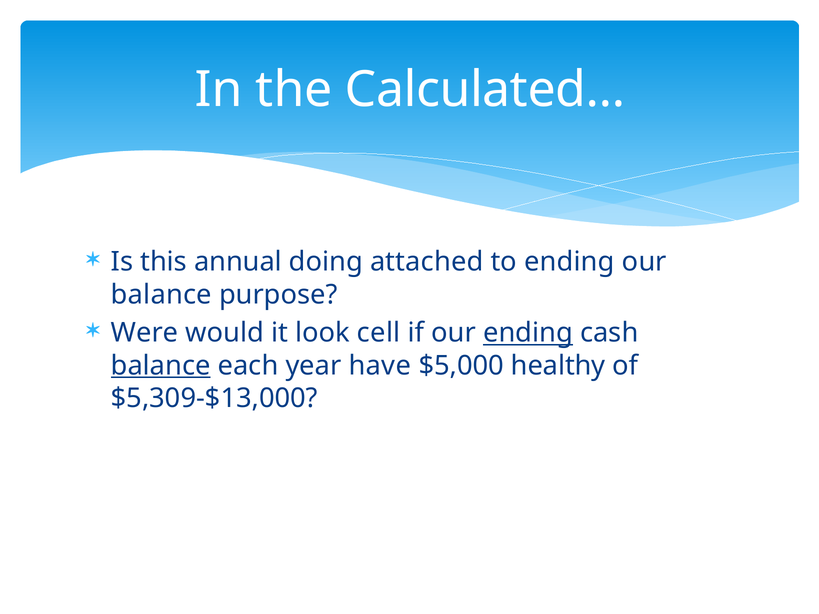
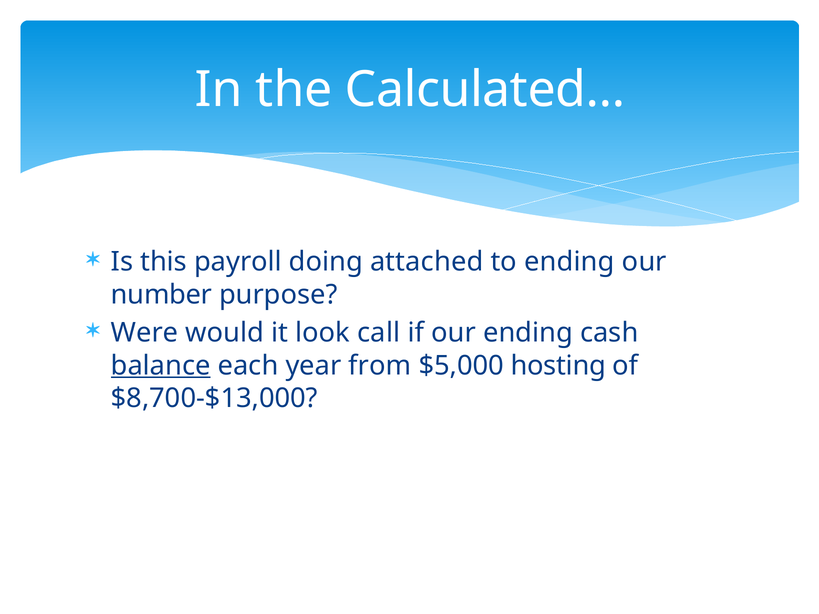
annual: annual -> payroll (238, 262)
balance: balance -> number (162, 295)
cell: cell -> call (379, 333)
ending underline: present -> none (528, 333)
have: have -> from (380, 366)
healthy: healthy -> hosting (558, 366)
$5,309-$13,000: $5,309-$13,000 -> $8,700-$13,000 (214, 399)
